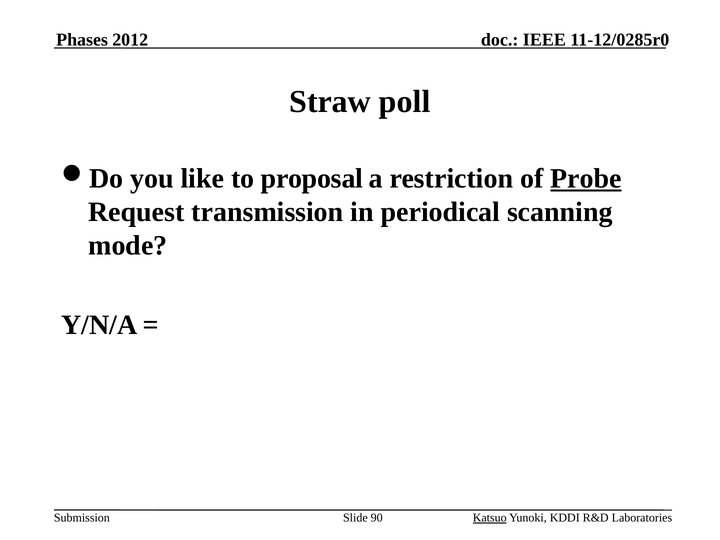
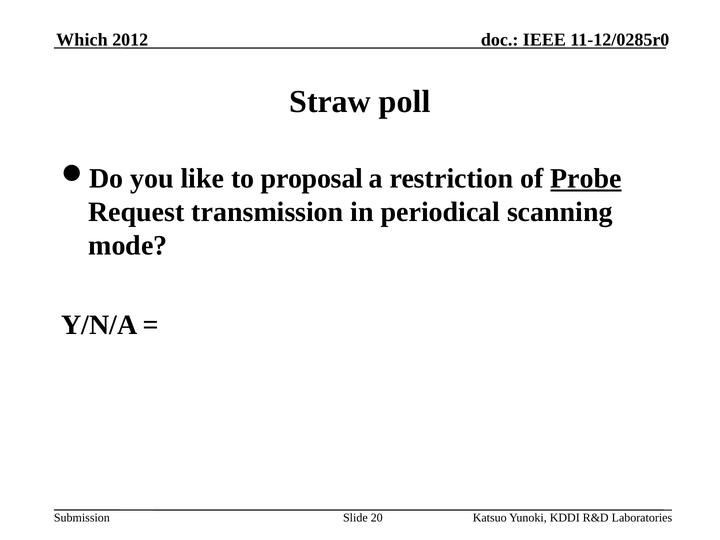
Phases: Phases -> Which (82, 40)
90: 90 -> 20 (377, 518)
Katsuo underline: present -> none (490, 518)
